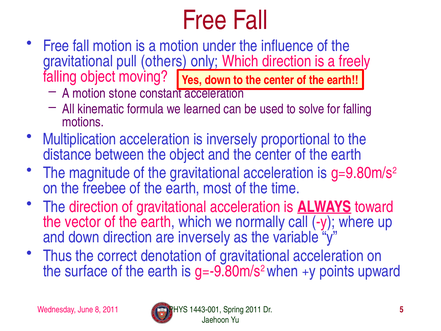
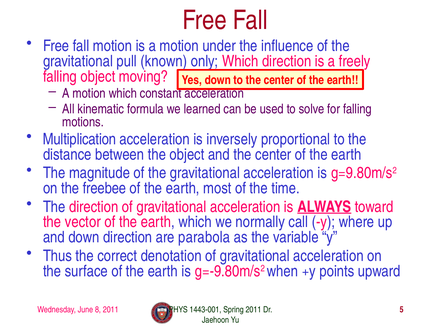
others: others -> known (164, 61)
motion stone: stone -> which (123, 93)
are inversely: inversely -> parabola (204, 237)
